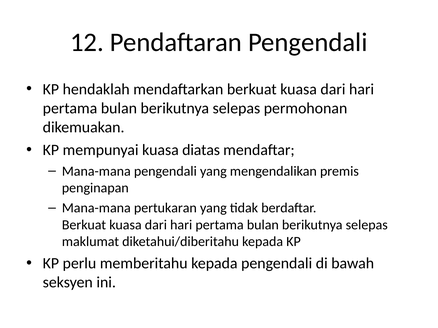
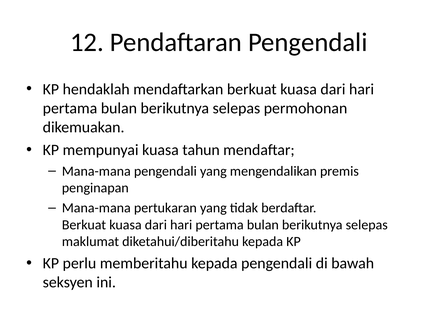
diatas: diatas -> tahun (201, 150)
